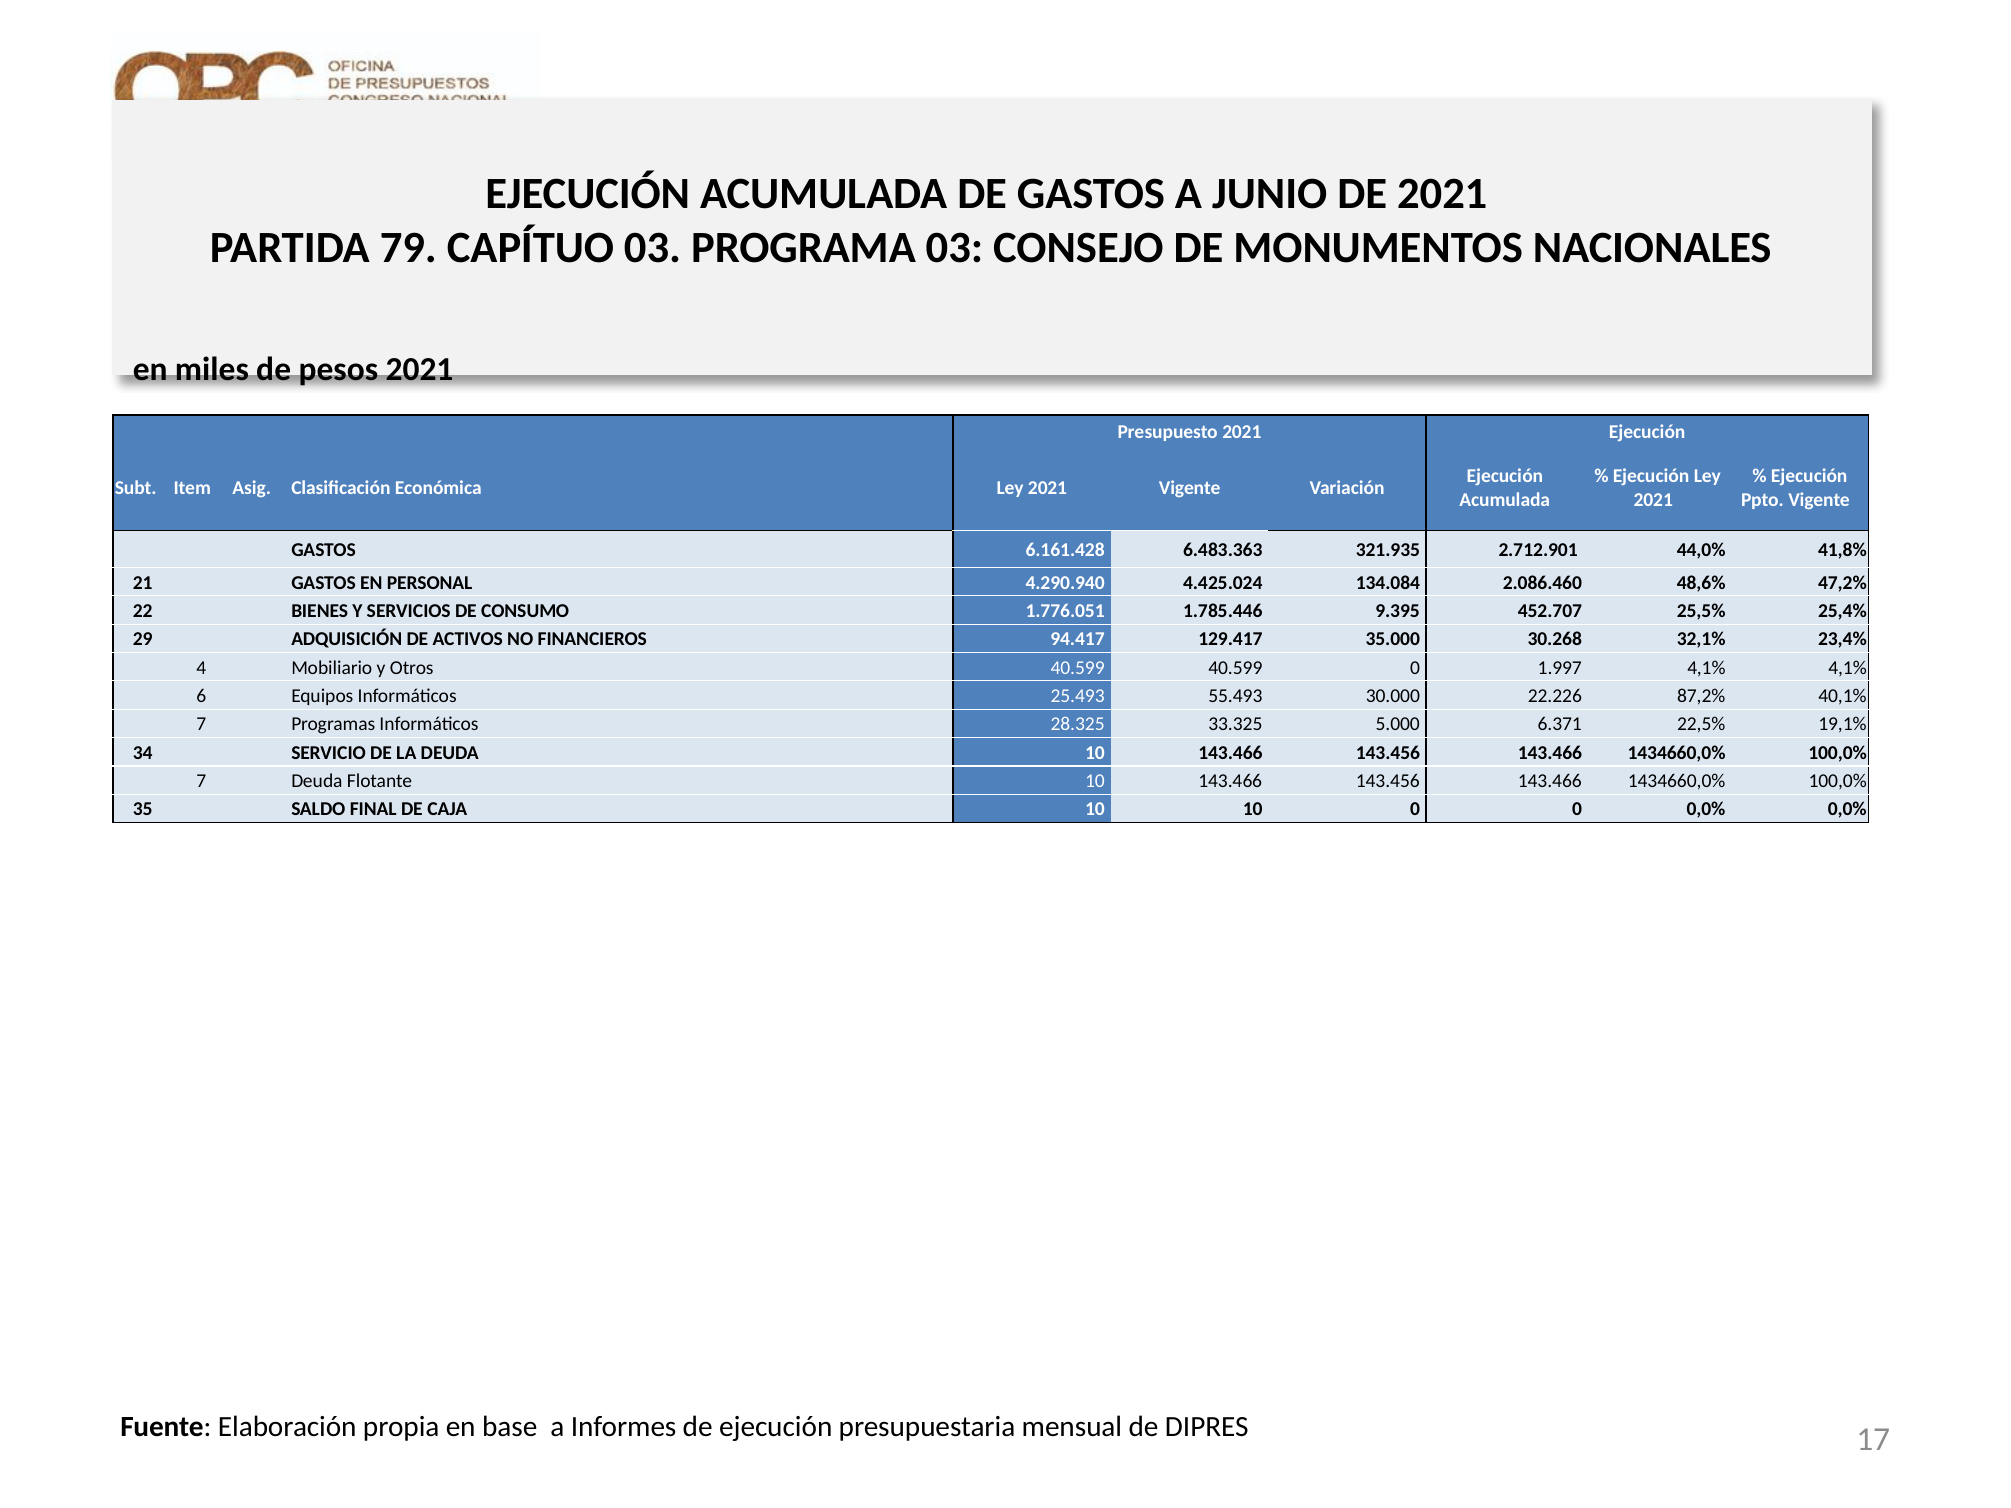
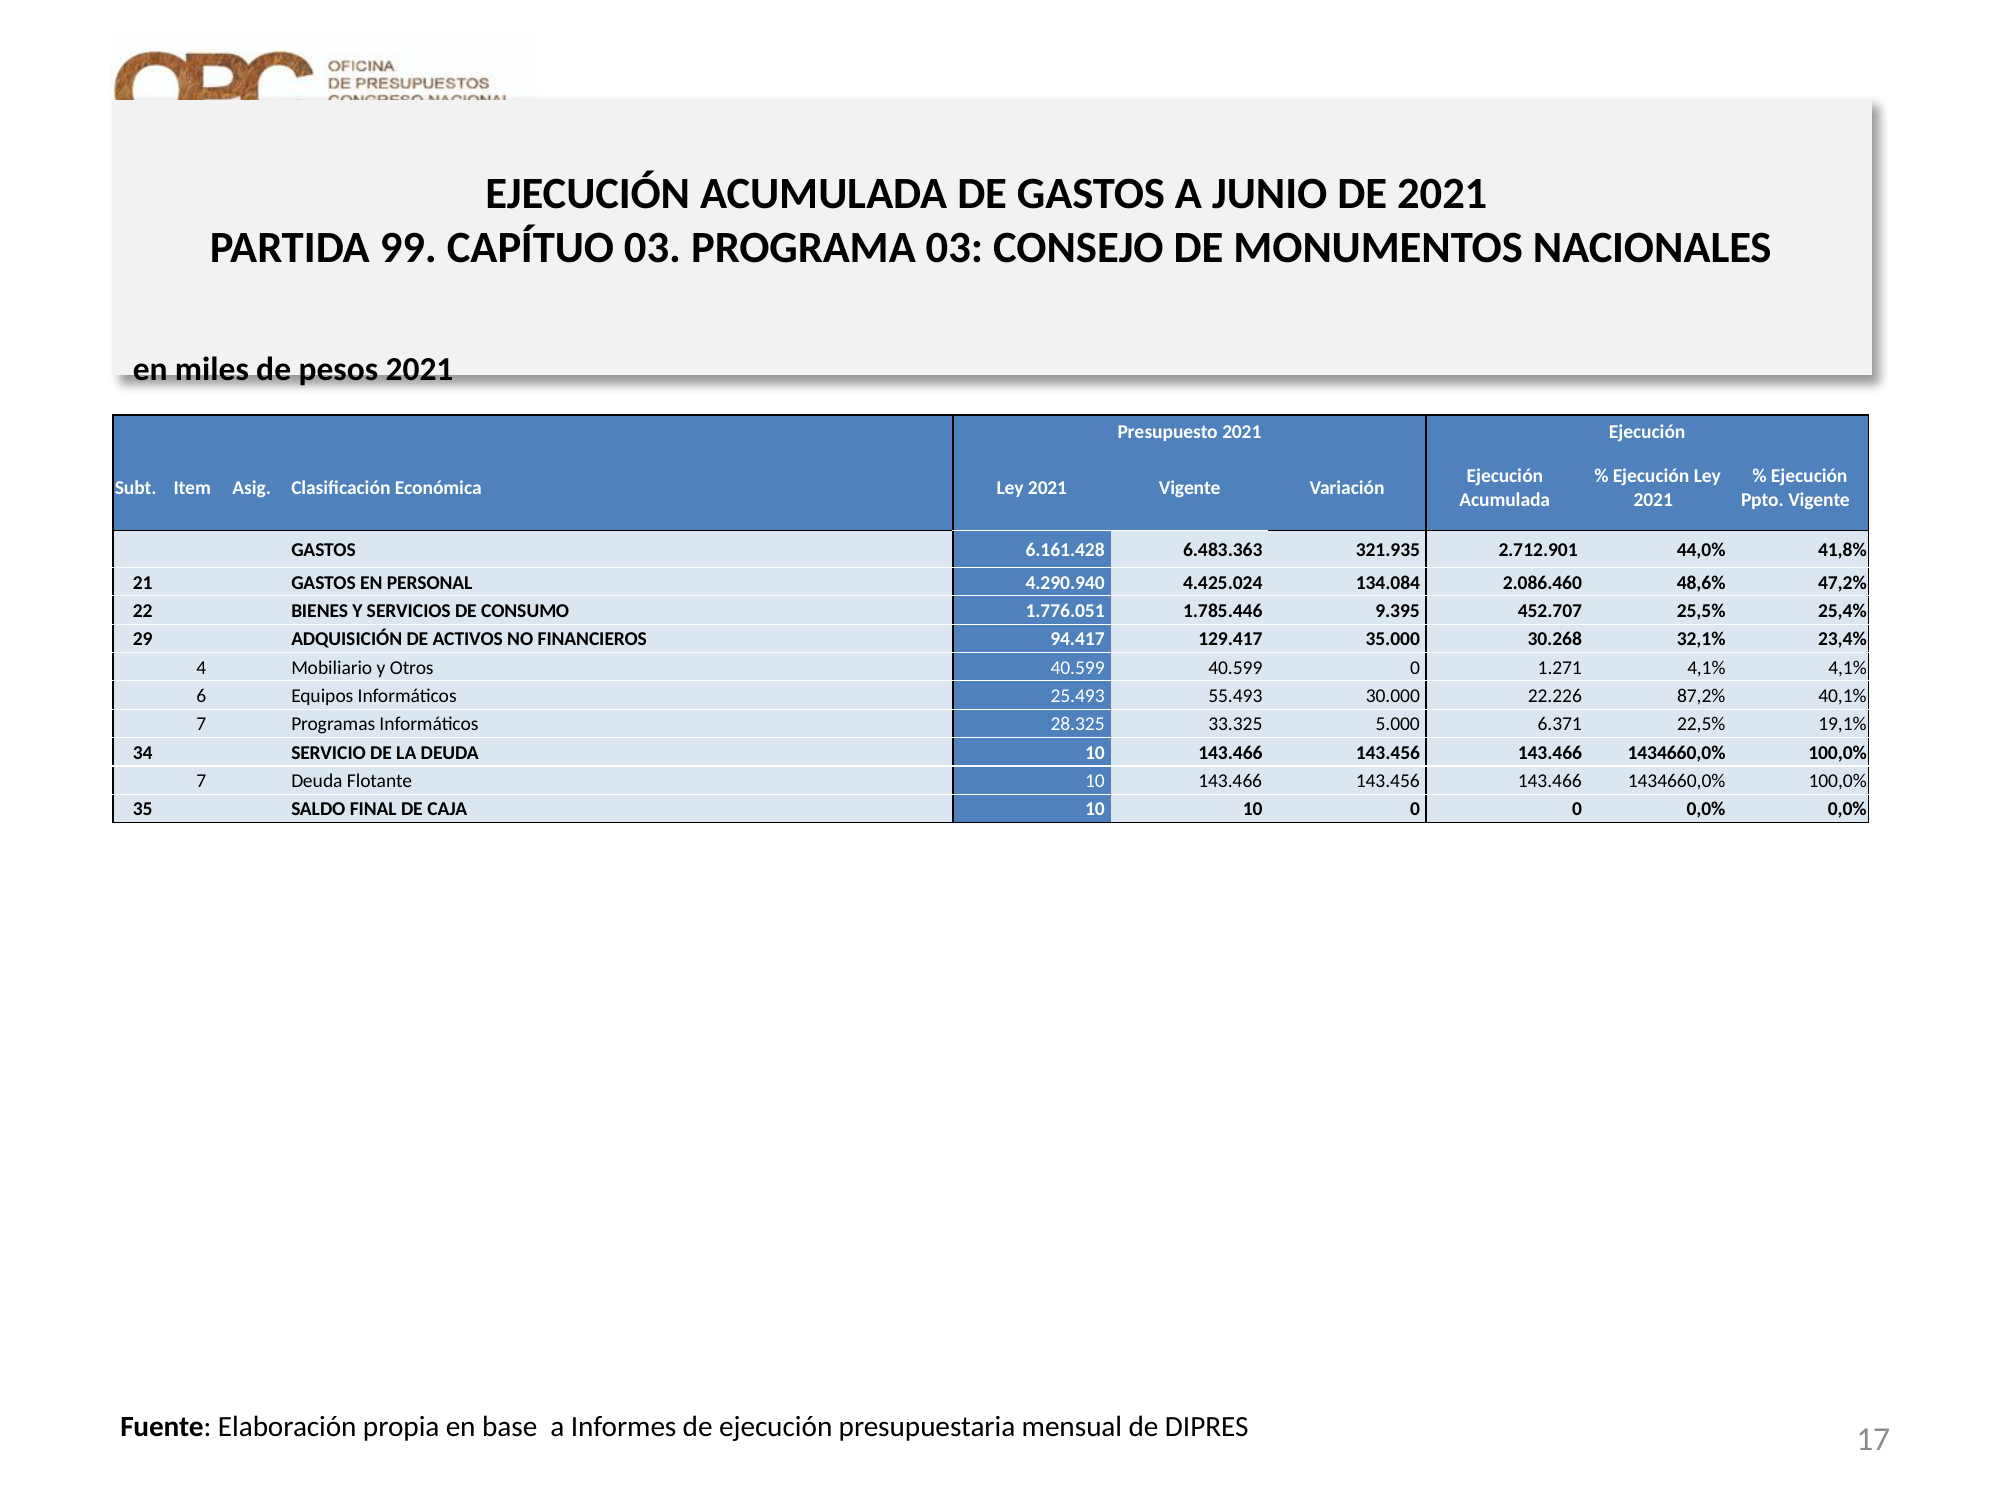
79: 79 -> 99 (408, 247)
1.997: 1.997 -> 1.271 (1560, 668)
